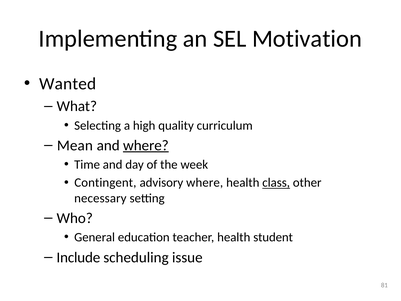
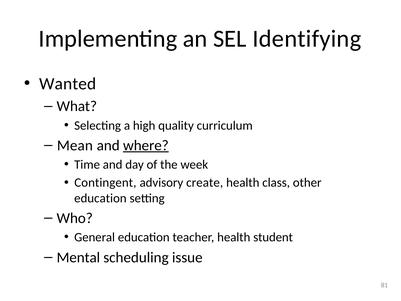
Motivation: Motivation -> Identifying (307, 39)
advisory where: where -> create (205, 183)
class underline: present -> none (276, 183)
necessary: necessary -> education (100, 198)
Include: Include -> Mental (78, 257)
